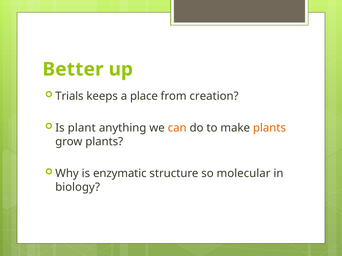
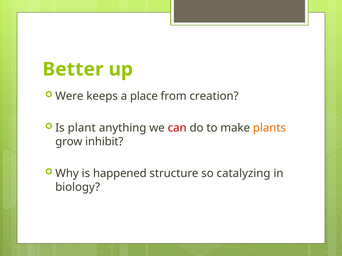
Trials: Trials -> Were (69, 96)
can colour: orange -> red (177, 128)
grow plants: plants -> inhibit (104, 142)
enzymatic: enzymatic -> happened (120, 174)
molecular: molecular -> catalyzing (244, 174)
